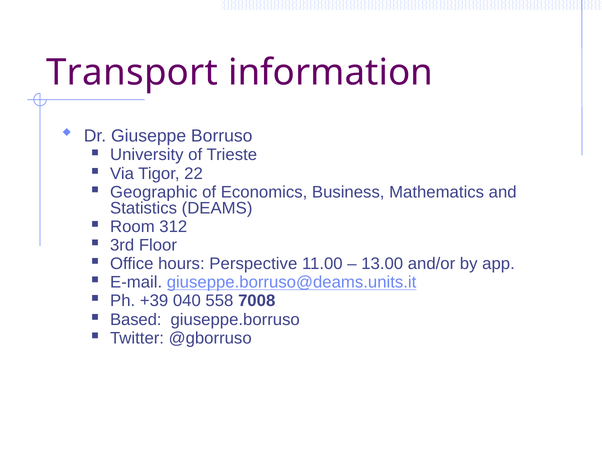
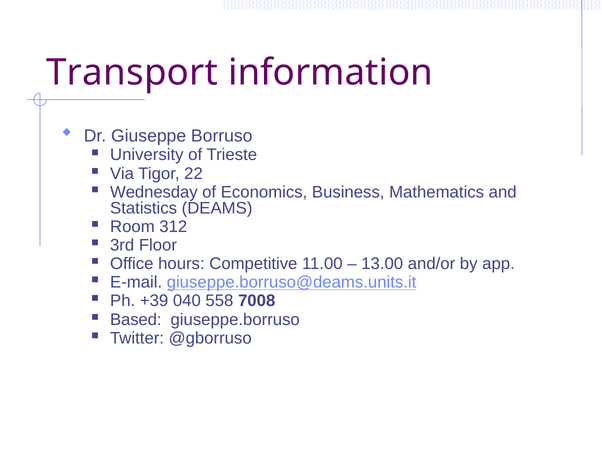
Geographic: Geographic -> Wednesday (154, 192)
Perspective: Perspective -> Competitive (253, 264)
